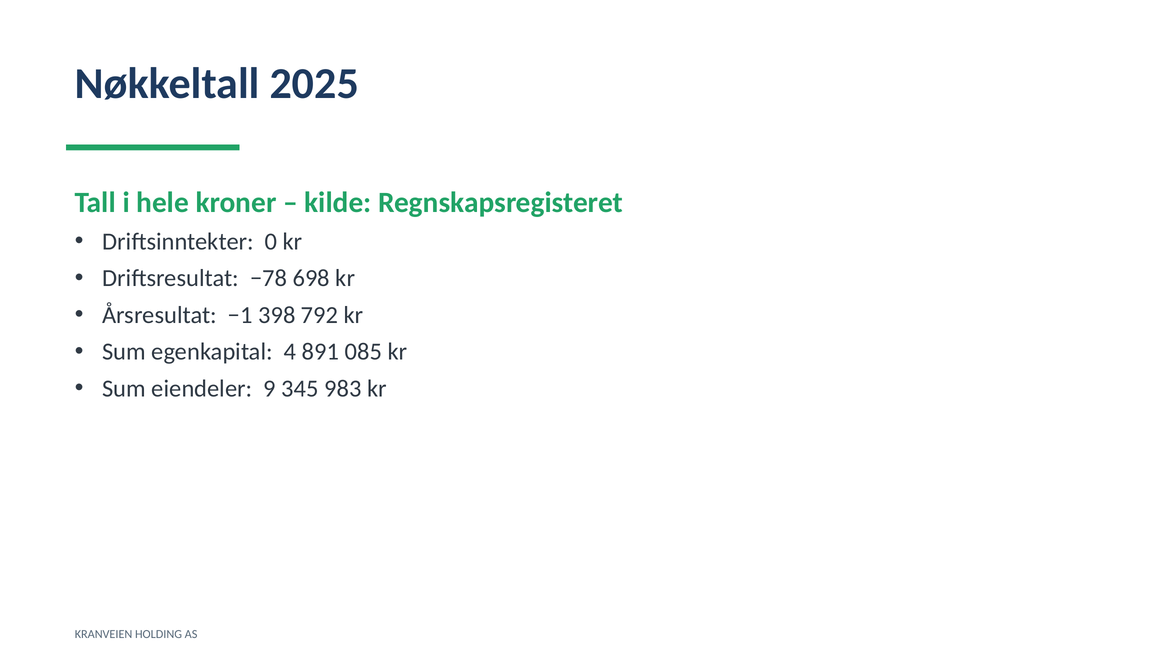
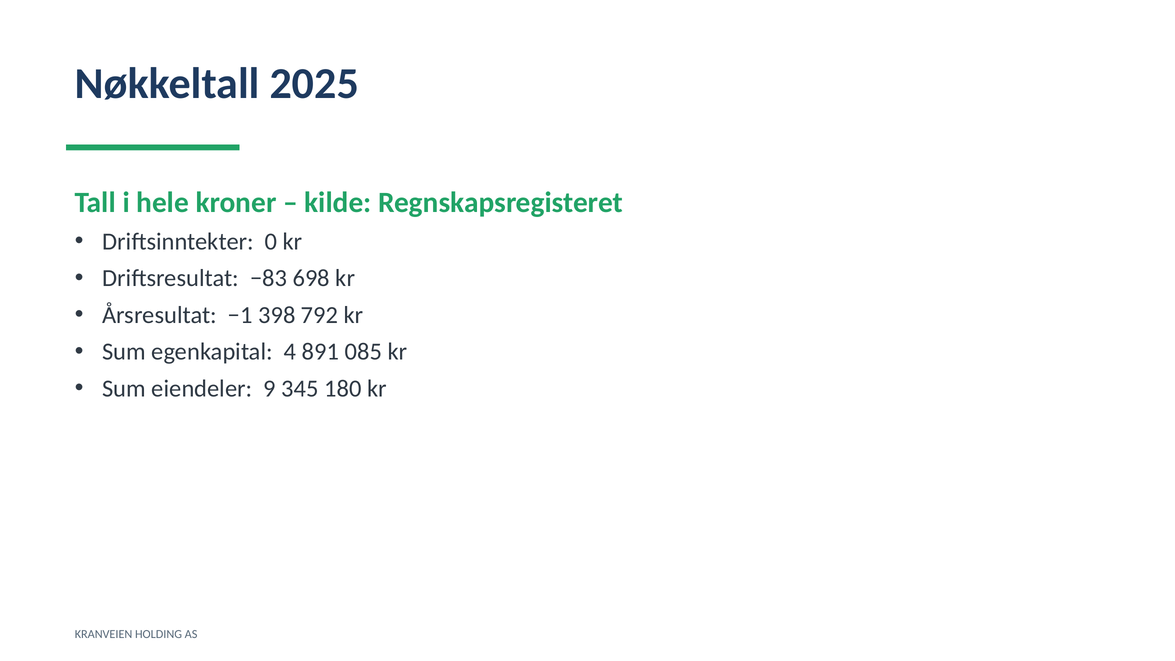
−78: −78 -> −83 (269, 278)
983: 983 -> 180 (343, 389)
